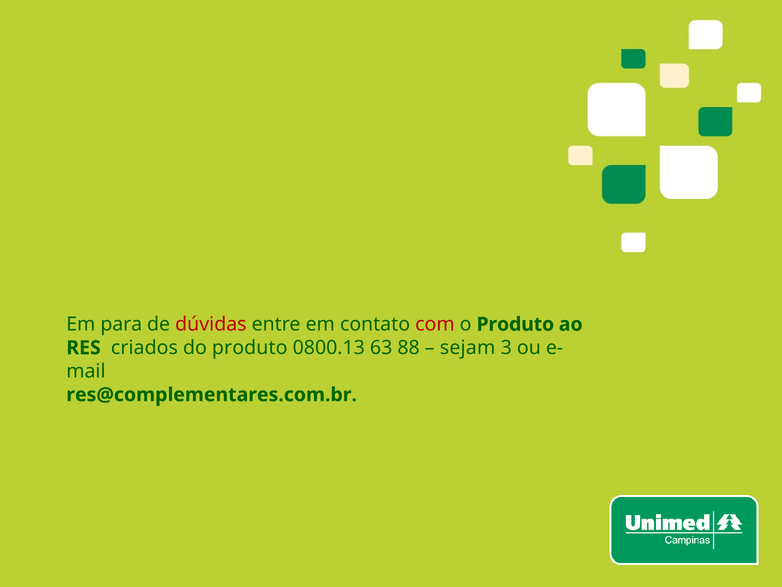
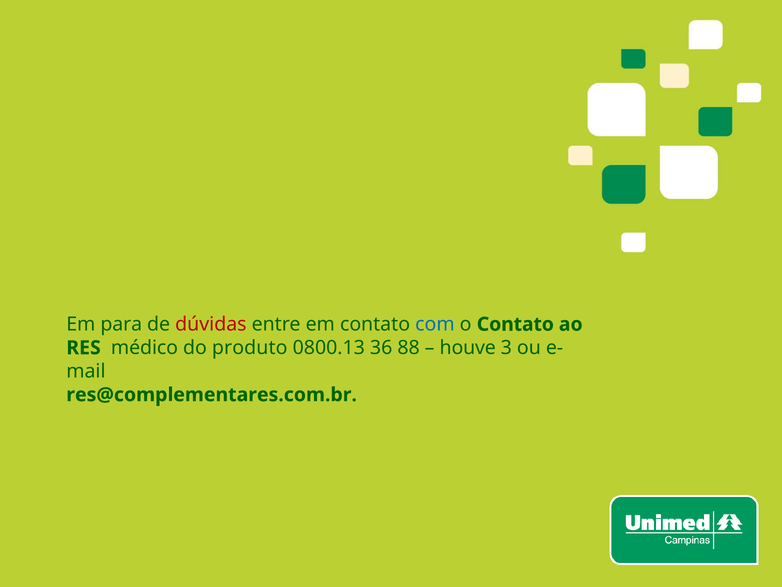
com colour: red -> blue (435, 324)
o Produto: Produto -> Contato (515, 324)
criados: criados -> médico (145, 348)
63: 63 -> 36 (381, 348)
sejam: sejam -> houve (468, 348)
